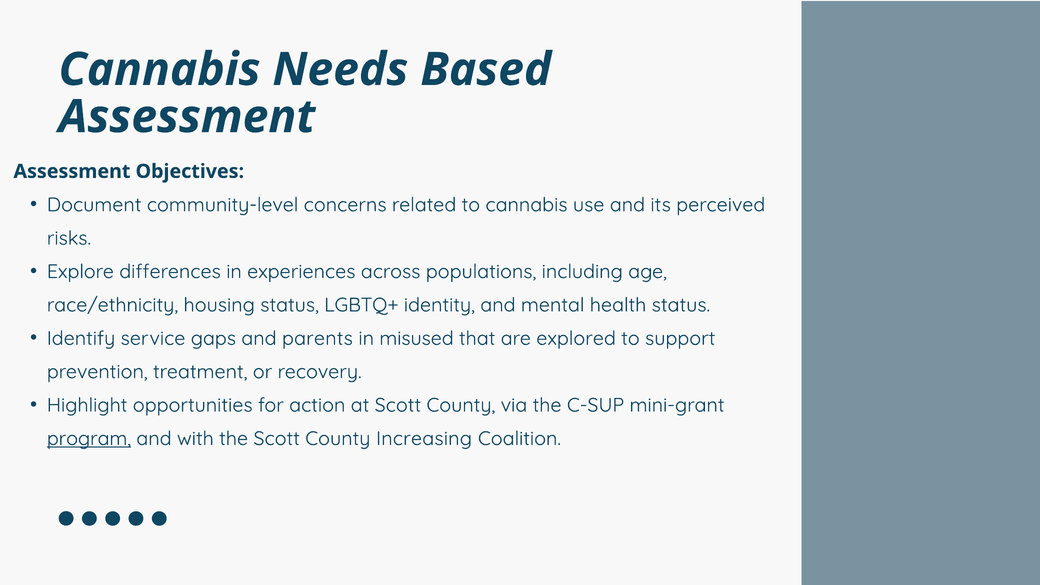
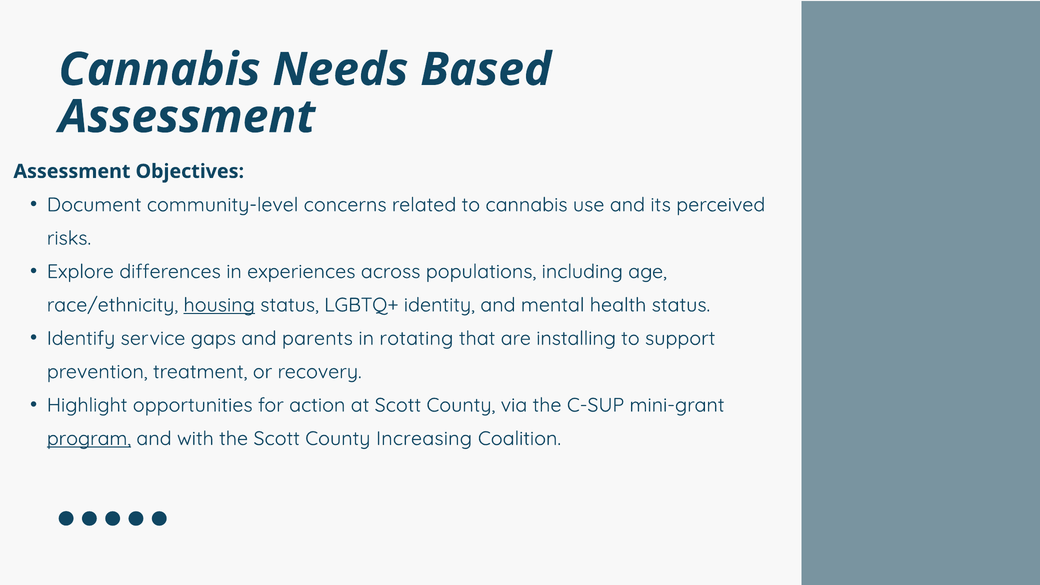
housing underline: none -> present (219, 305)
misused: misused -> rotating (416, 338)
explored: explored -> installing (576, 338)
